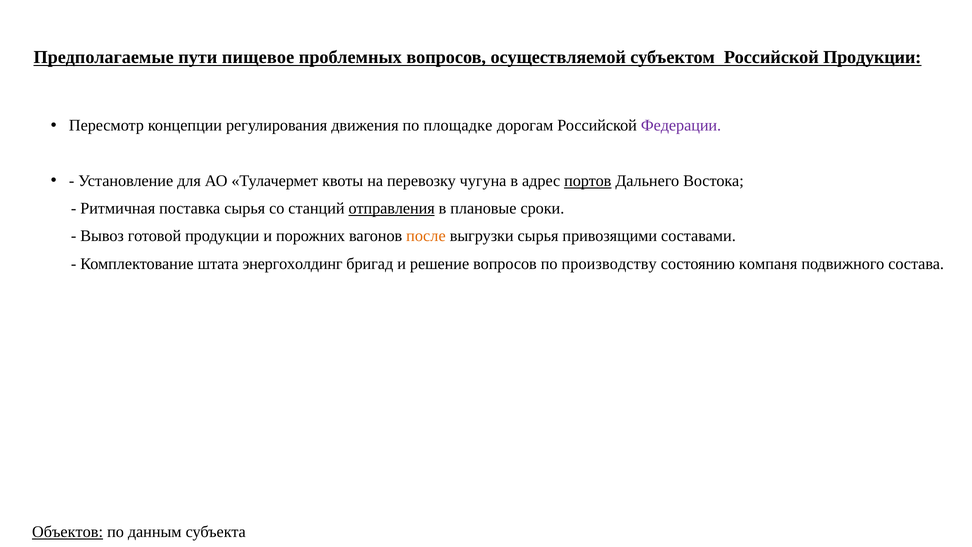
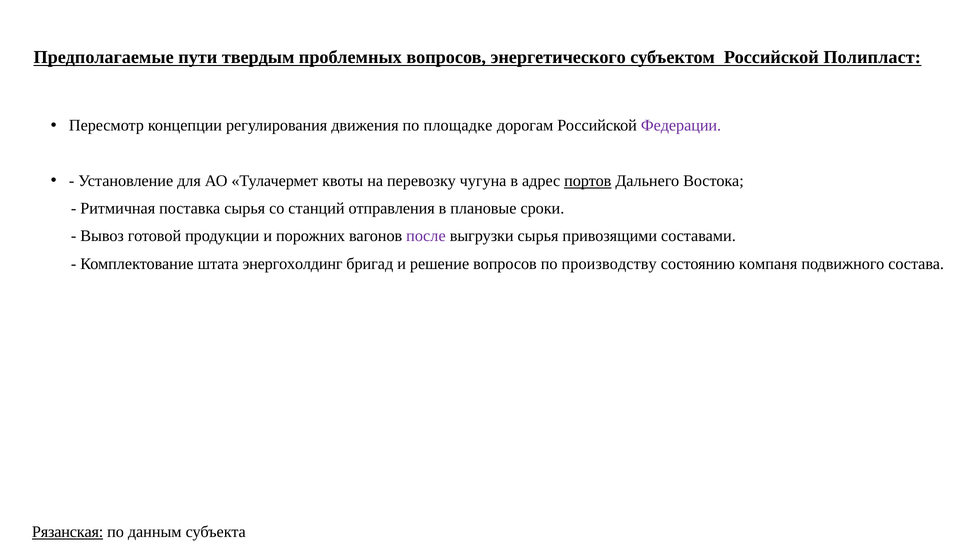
пищевое: пищевое -> твердым (258, 57)
осуществляемой: осуществляемой -> энергетического (558, 57)
Российской Продукции: Продукции -> Полипласт (872, 57)
отправления underline: present -> none (392, 208)
после colour: orange -> purple (426, 236)
Объектов: Объектов -> Рязанская (68, 532)
